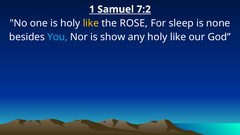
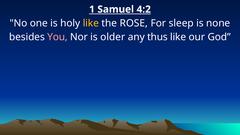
7:2: 7:2 -> 4:2 (144, 9)
You colour: light blue -> pink (57, 37)
show: show -> older (113, 37)
any holy: holy -> thus (157, 37)
